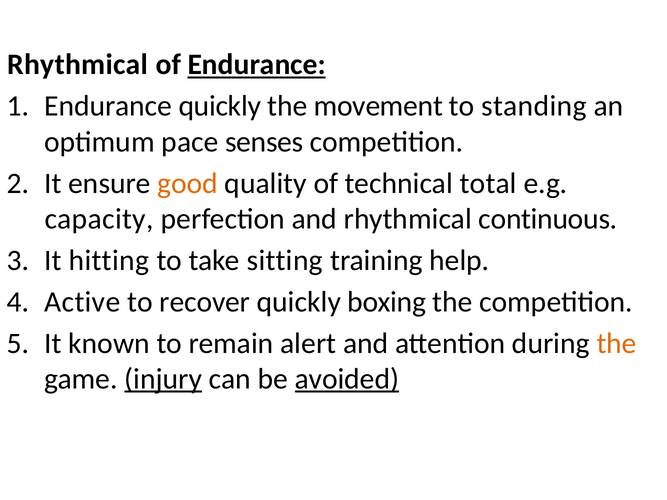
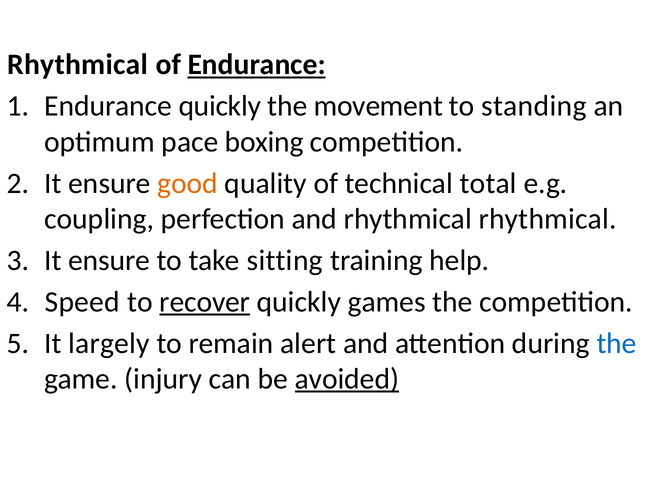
senses: senses -> boxing (264, 142)
capacity: capacity -> coupling (99, 219)
rhythmical continuous: continuous -> rhythmical (548, 219)
hitting: hitting -> ensure (109, 260)
Active: Active -> Speed (82, 302)
recover underline: none -> present (205, 302)
boxing: boxing -> games (387, 302)
known: known -> largely (109, 343)
the colour: orange -> blue (617, 343)
injury underline: present -> none (163, 379)
